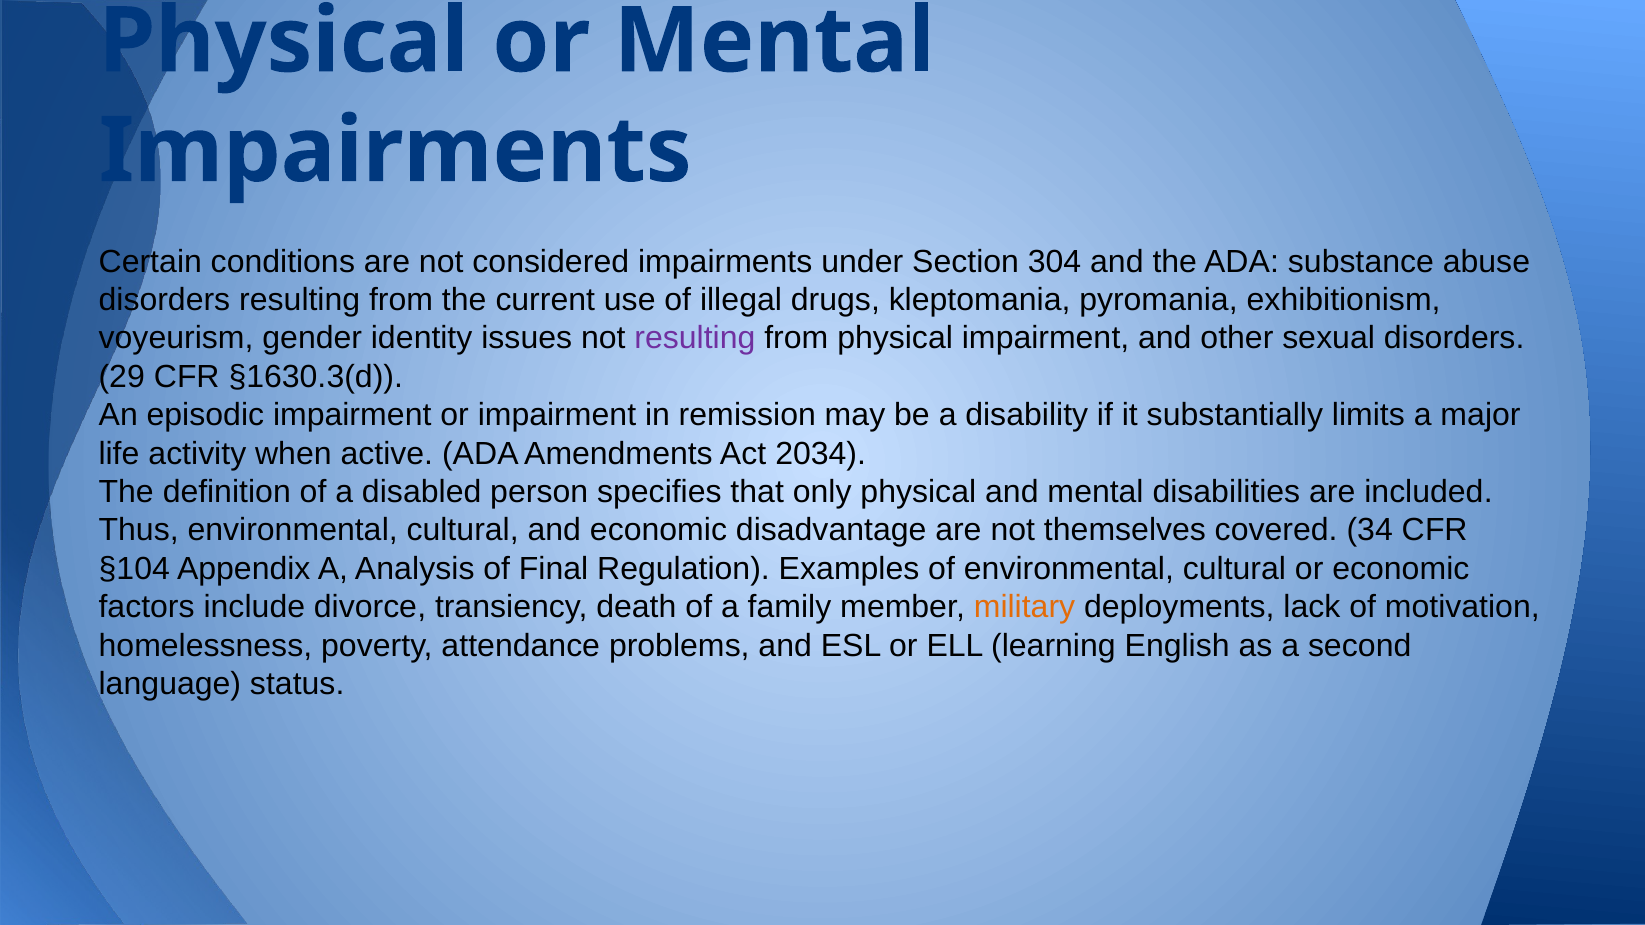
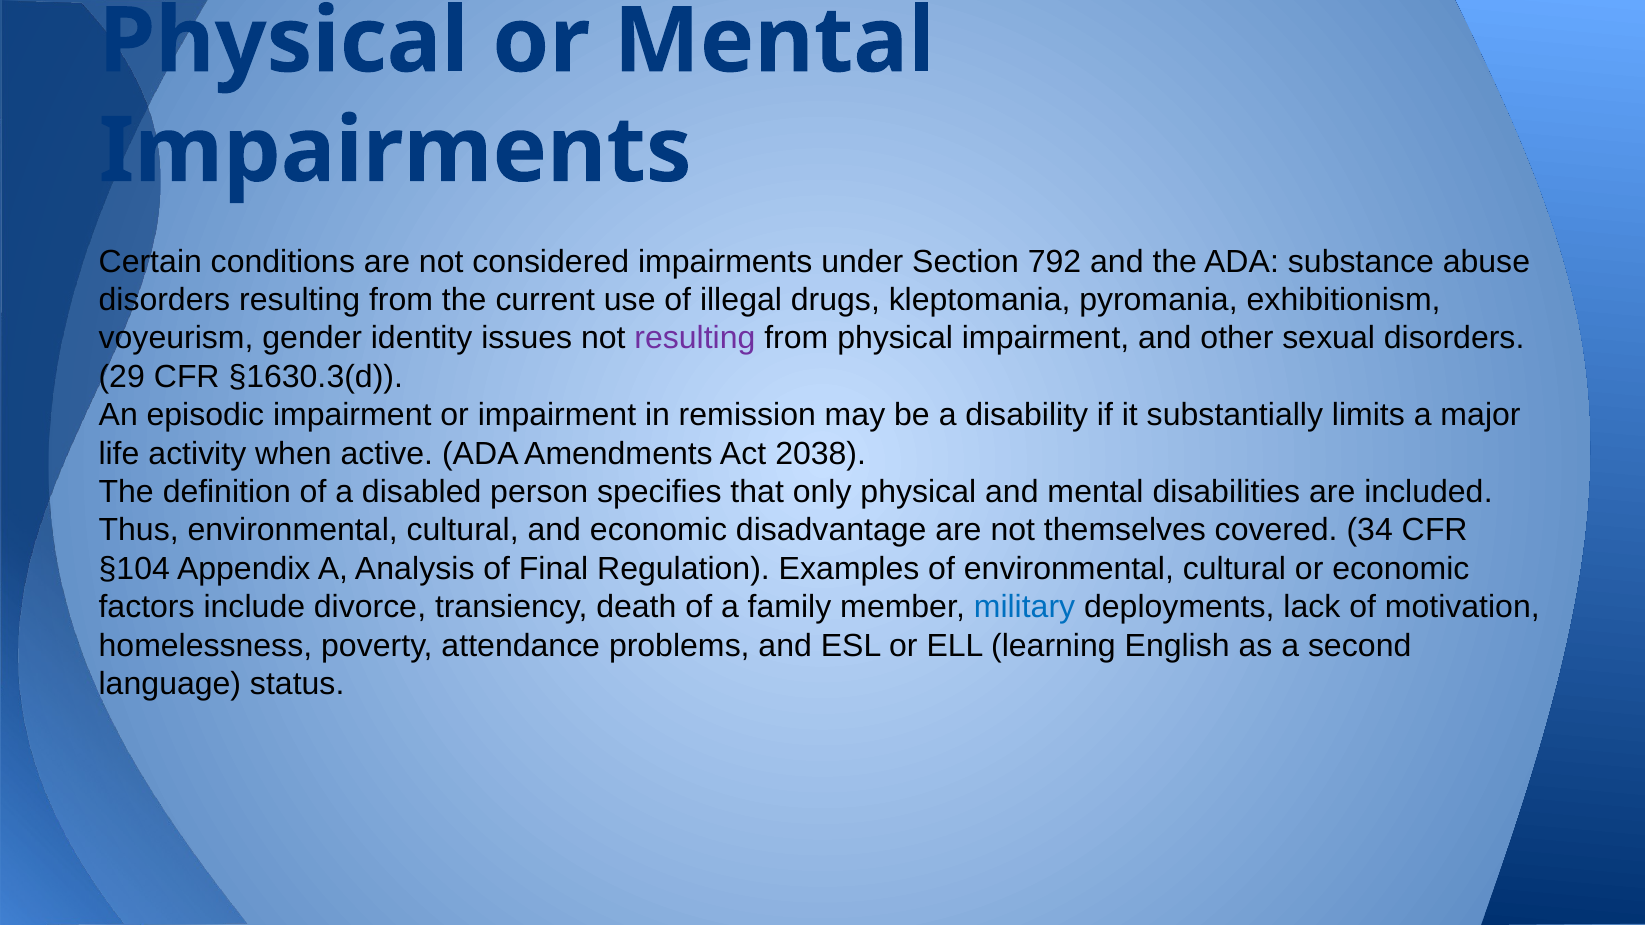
304: 304 -> 792 (1054, 262)
2034: 2034 -> 2038 (821, 454)
military colour: orange -> blue (1025, 607)
